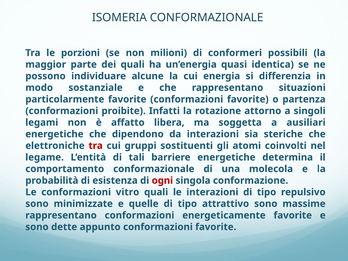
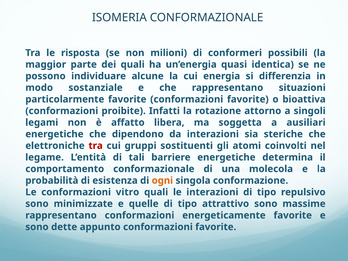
porzioni: porzioni -> risposta (80, 53)
partenza: partenza -> bioattiva (304, 99)
ogni colour: red -> orange (162, 181)
